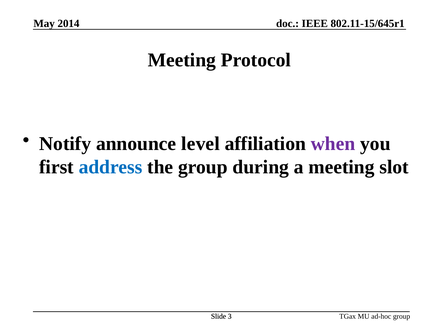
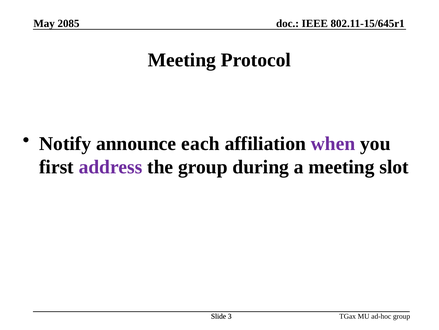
2014: 2014 -> 2085 (68, 23)
level: level -> each (201, 143)
address colour: blue -> purple (111, 167)
